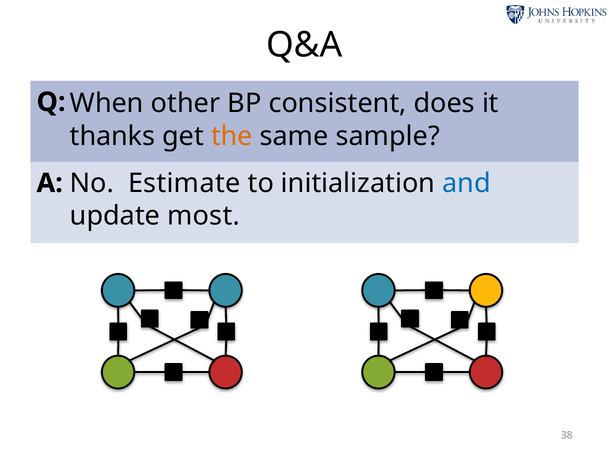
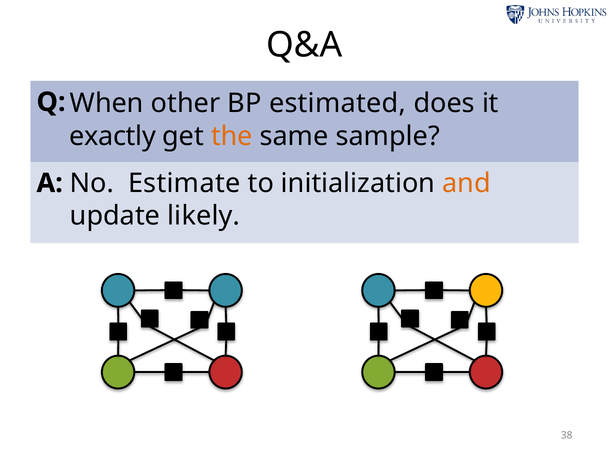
consistent: consistent -> estimated (337, 103)
thanks: thanks -> exactly (113, 136)
and colour: blue -> orange (467, 183)
most: most -> likely (204, 216)
